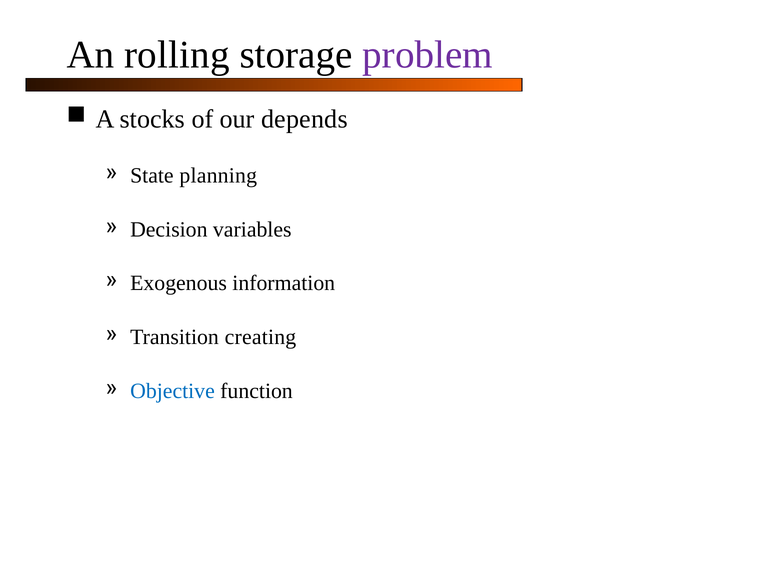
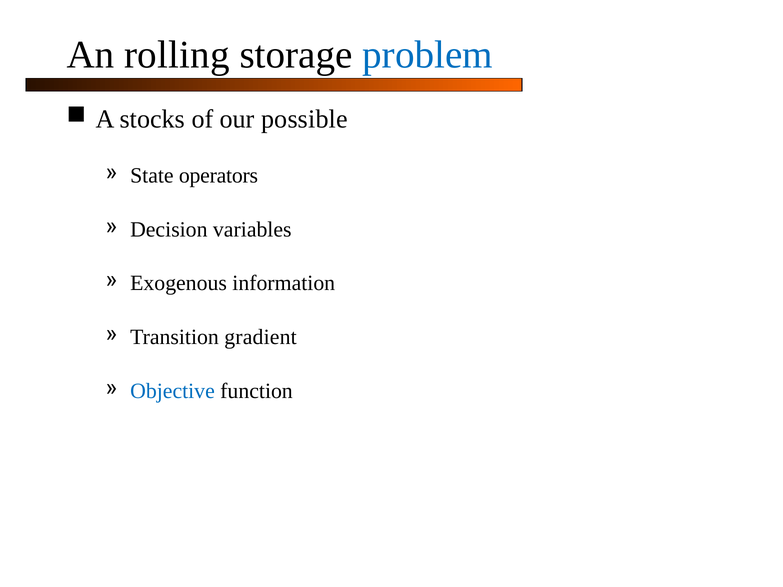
problem colour: purple -> blue (428, 55)
depends: depends -> possible (304, 119)
planning: planning -> operators (218, 176)
creating: creating -> gradient (261, 337)
